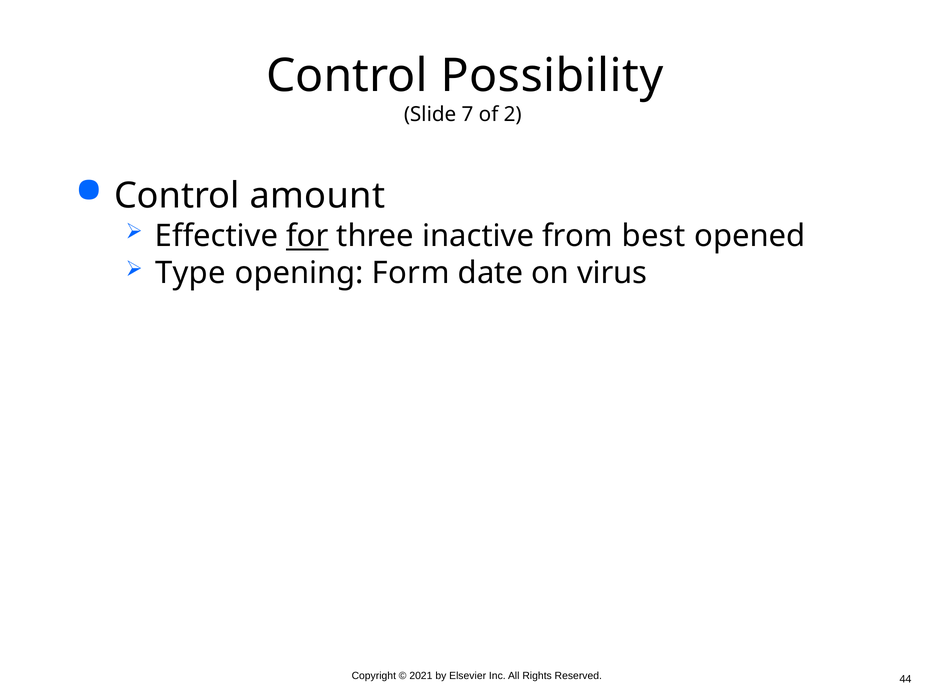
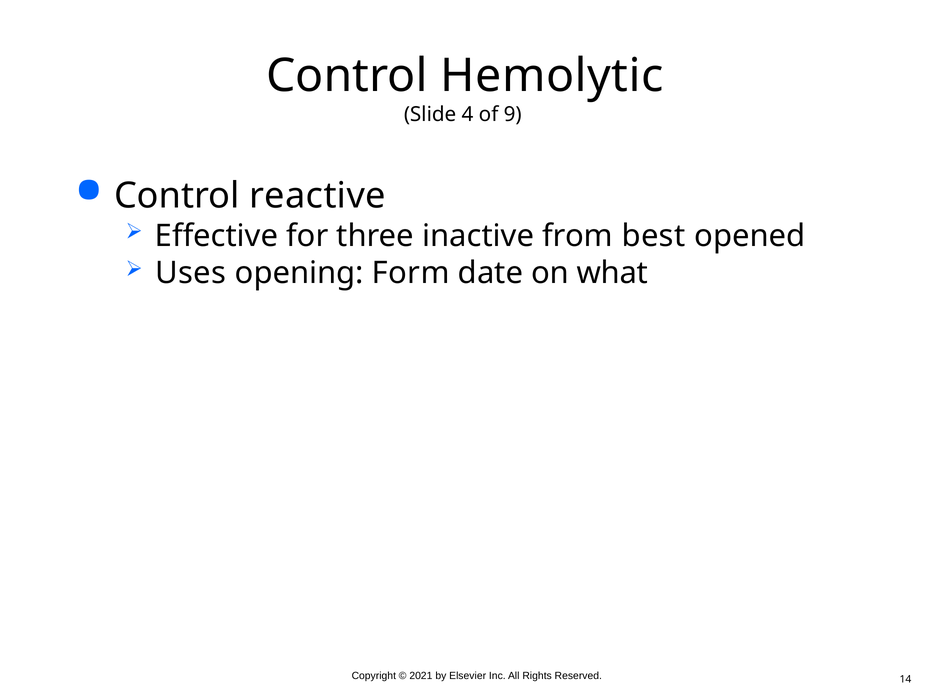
Possibility: Possibility -> Hemolytic (552, 76)
7: 7 -> 4 (467, 115)
2: 2 -> 9 (513, 115)
amount: amount -> reactive (317, 196)
for underline: present -> none (307, 236)
Type: Type -> Uses (191, 273)
virus: virus -> what (612, 273)
44: 44 -> 14 (905, 680)
